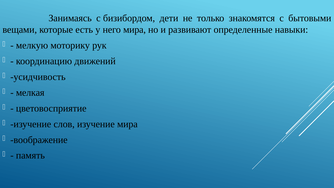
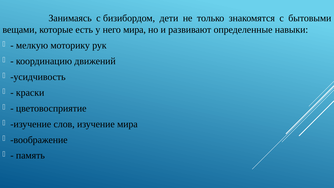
мелкая: мелкая -> краски (30, 93)
